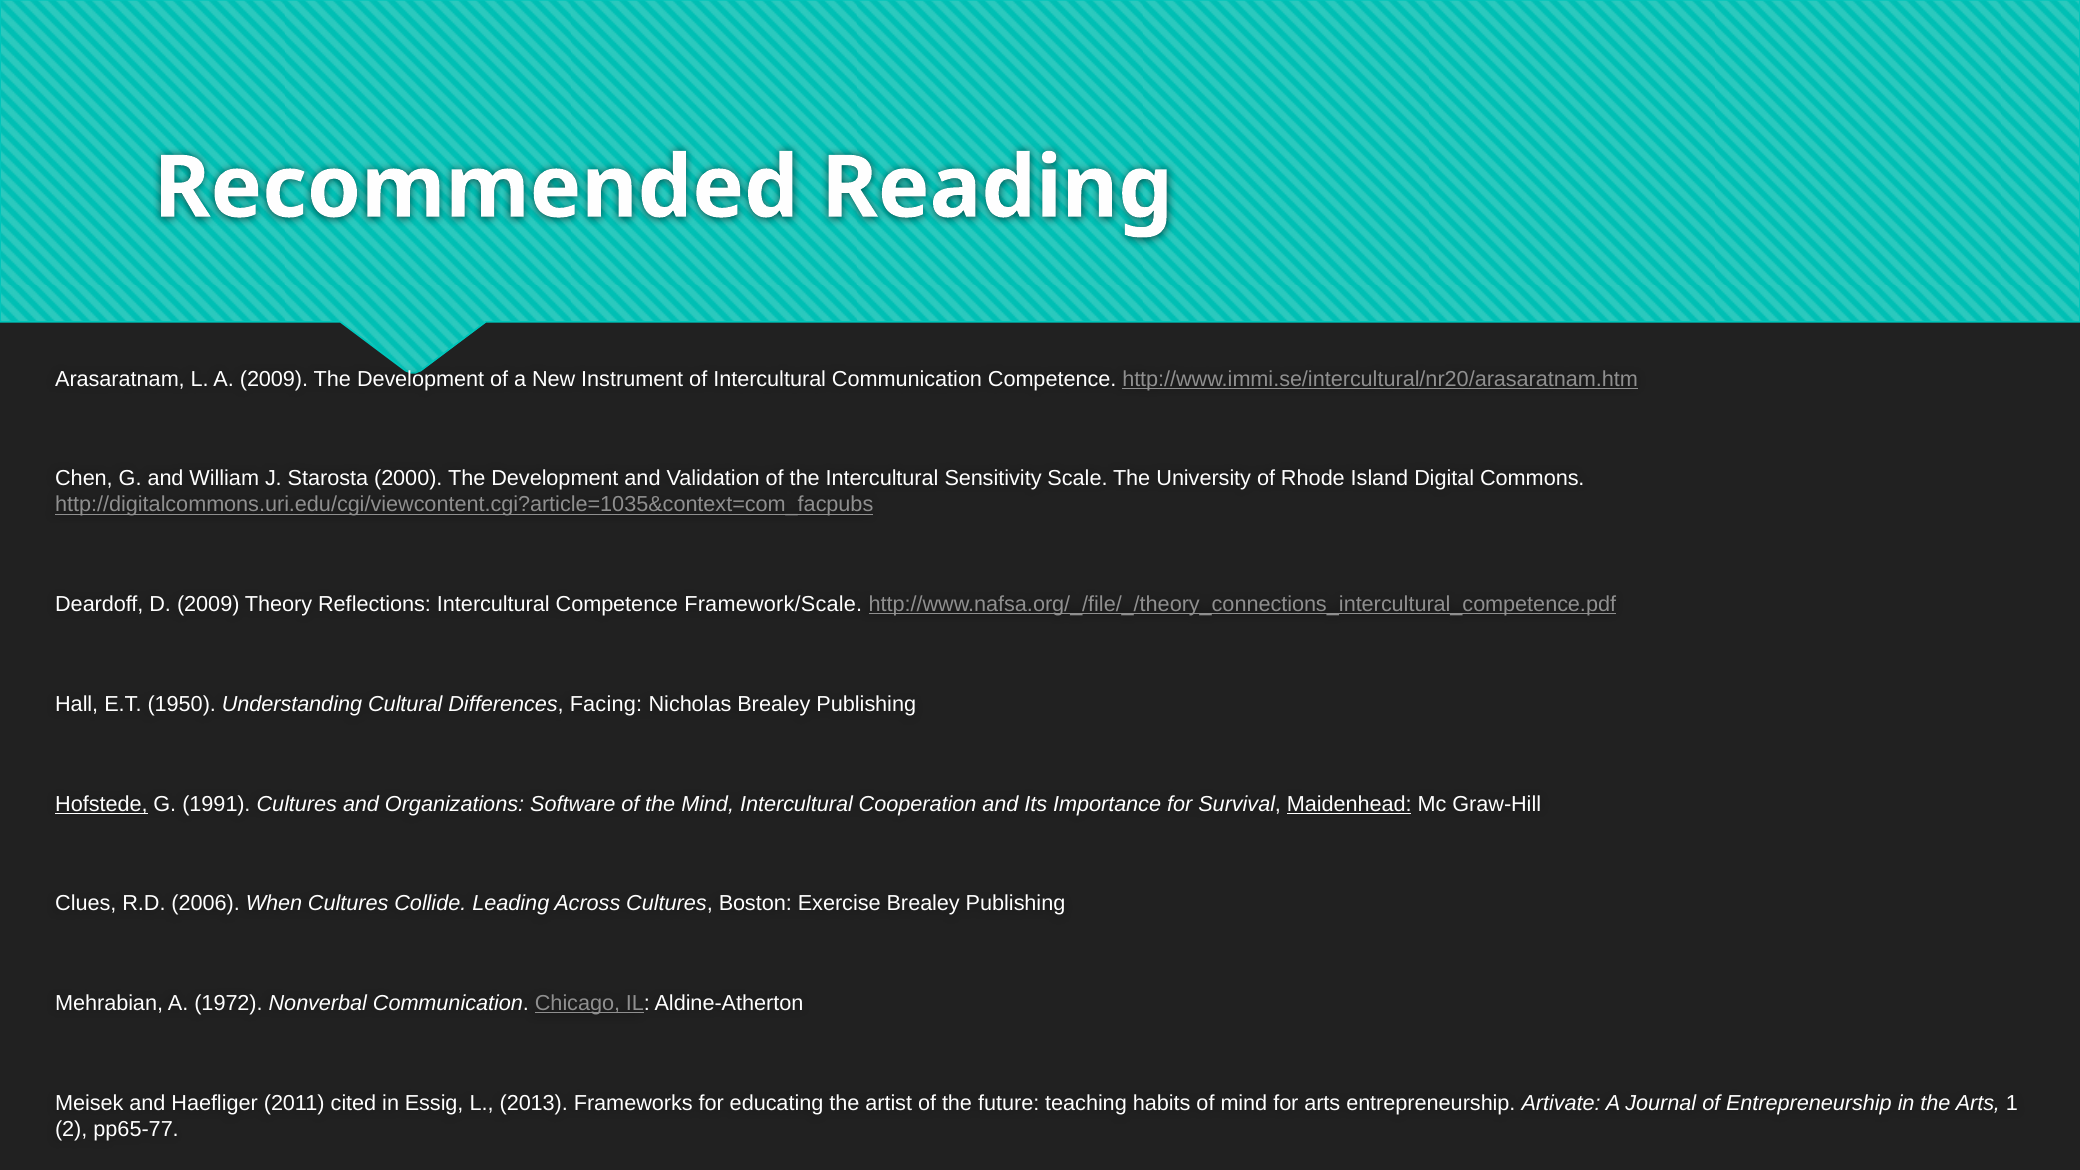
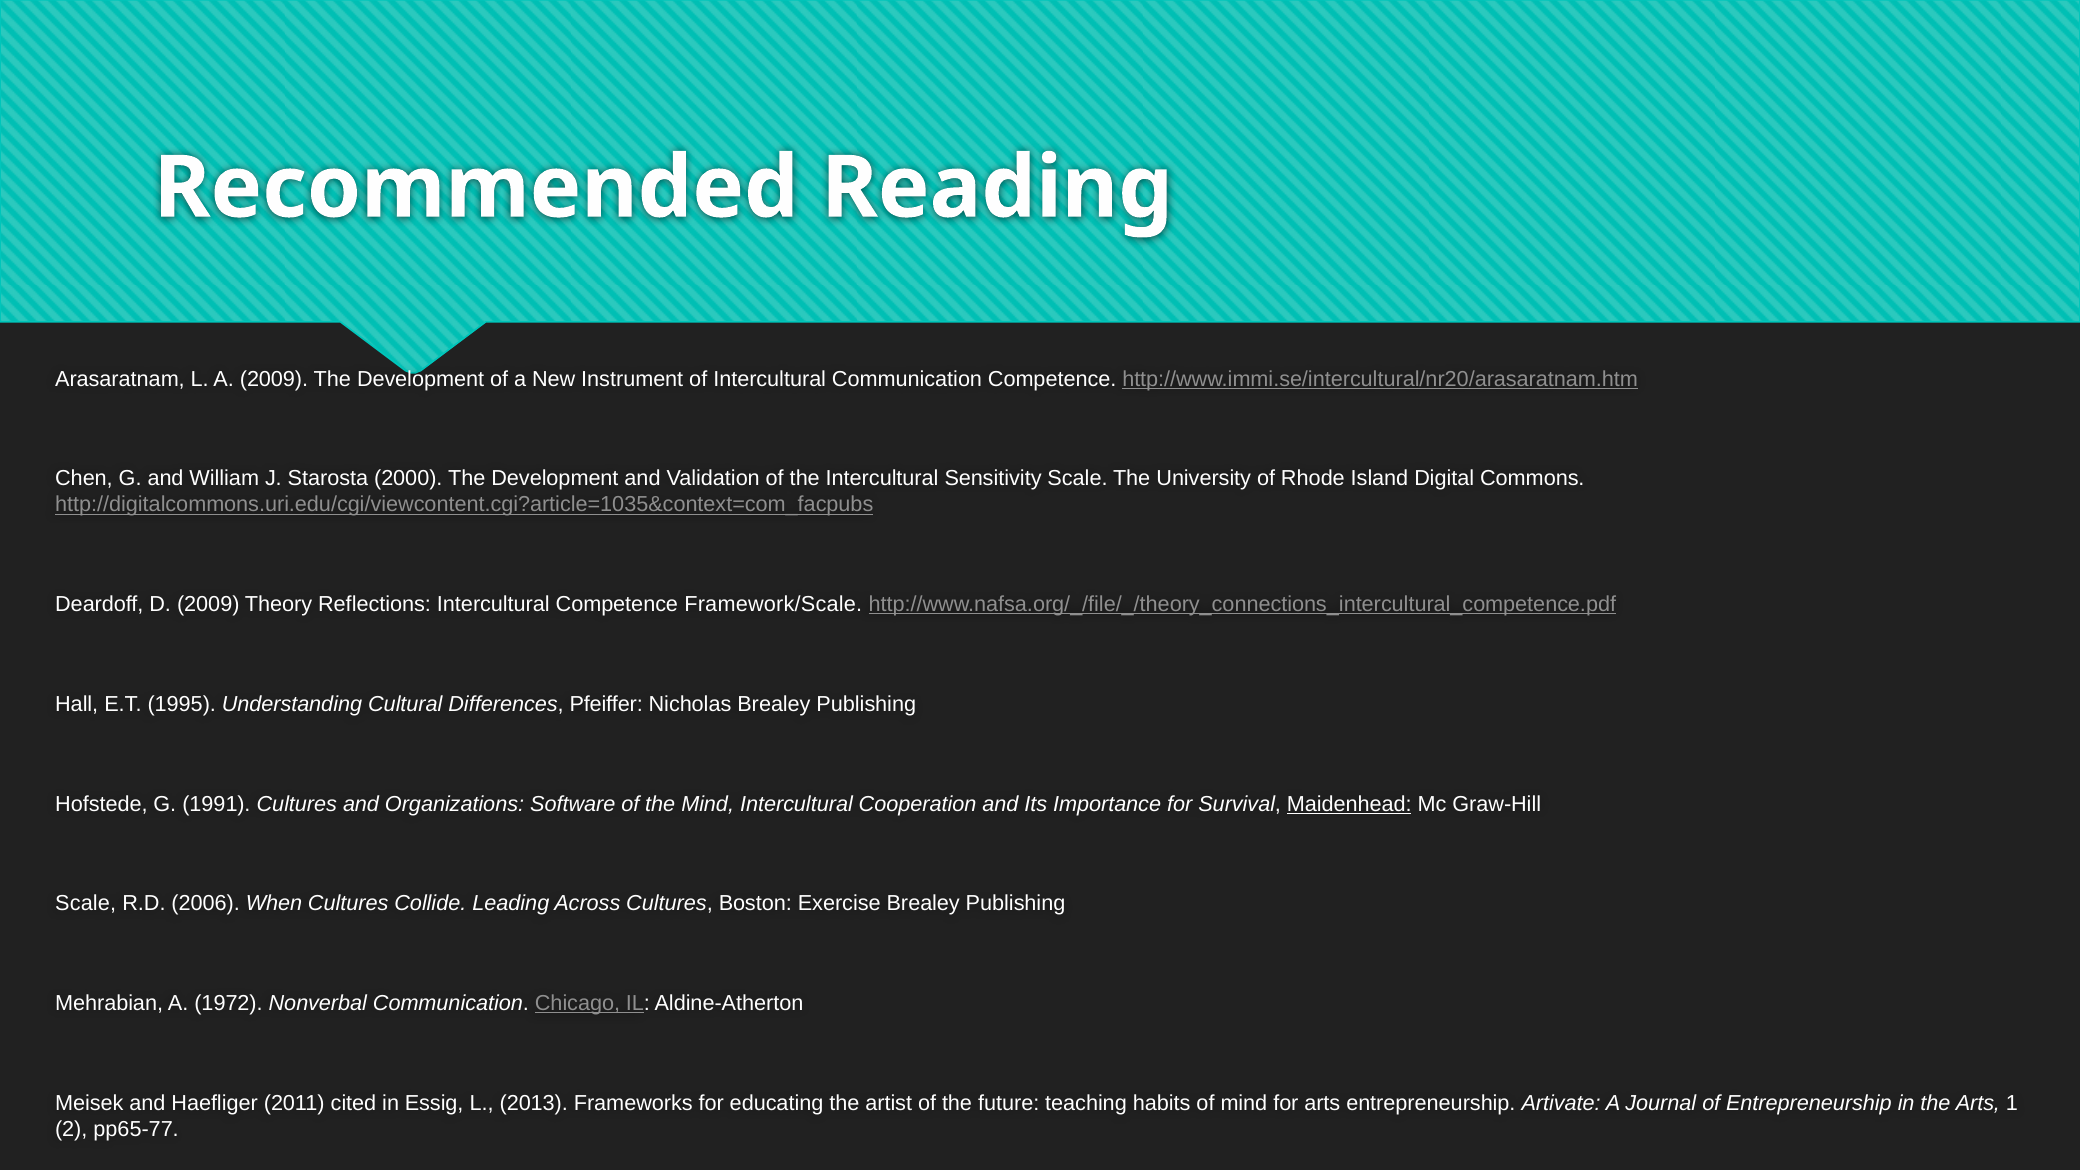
1950: 1950 -> 1995 (182, 704)
Facing: Facing -> Pfeiffer (606, 704)
Hofstede underline: present -> none (101, 804)
Clues: Clues -> Scale (86, 904)
